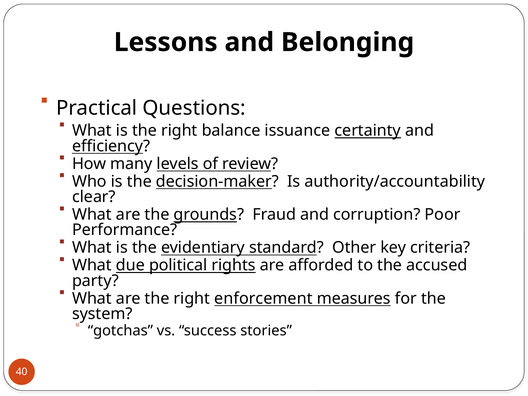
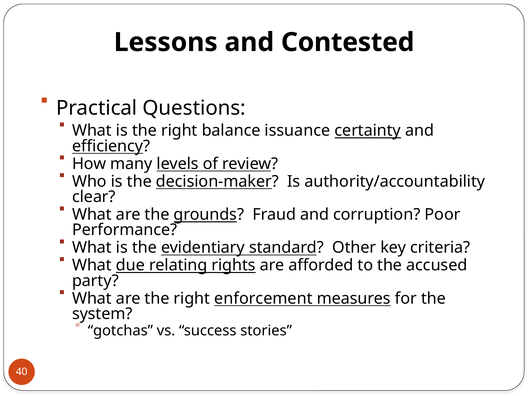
Belonging: Belonging -> Contested (348, 42)
political: political -> relating (178, 265)
